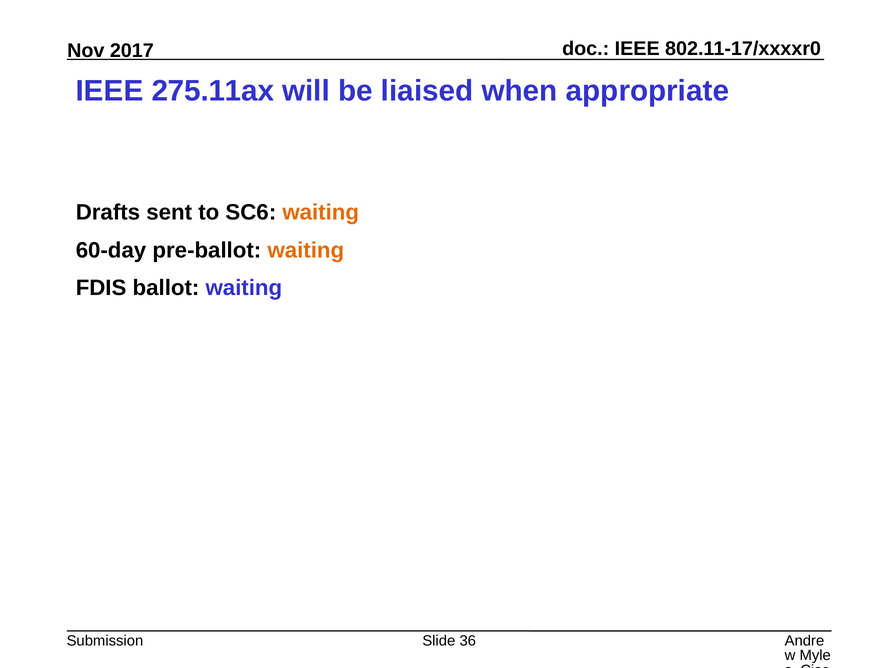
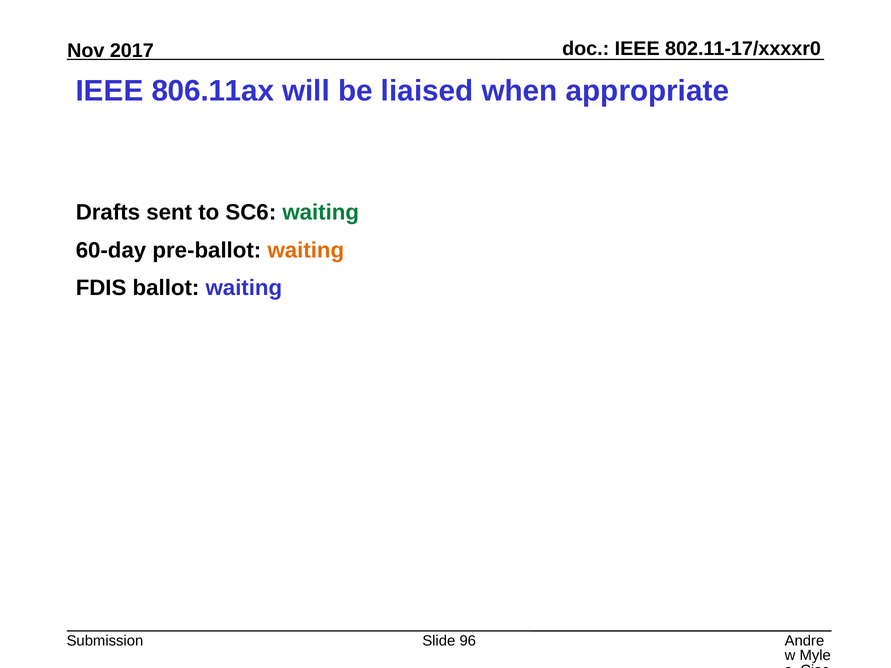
275.11ax: 275.11ax -> 806.11ax (213, 91)
waiting colour: orange -> green (321, 212)
36: 36 -> 96 (468, 641)
